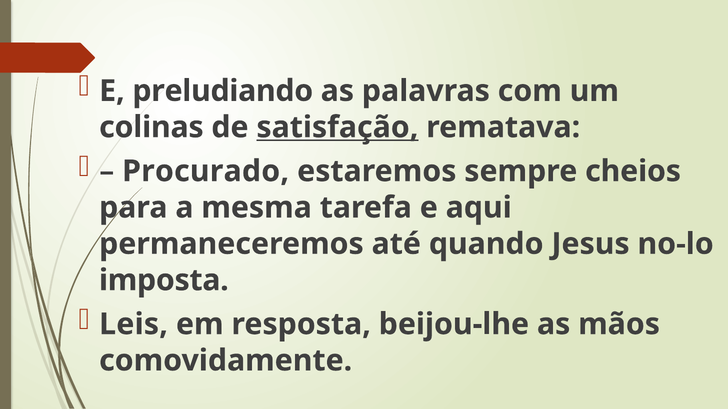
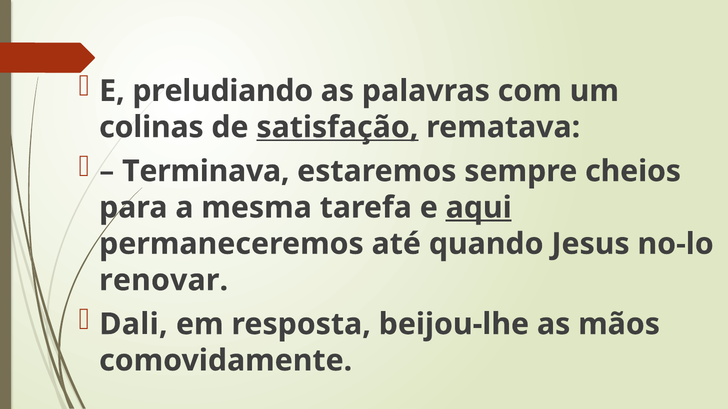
Procurado: Procurado -> Terminava (206, 171)
aqui underline: none -> present (479, 208)
imposta: imposta -> renovar (164, 281)
Leis: Leis -> Dali (133, 325)
